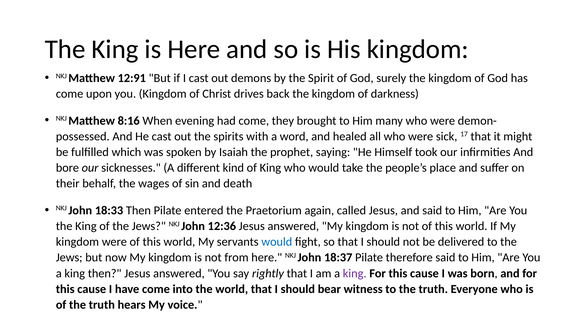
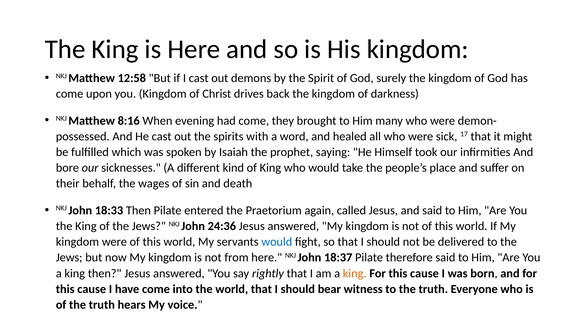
12:91: 12:91 -> 12:58 (132, 78)
12:36: 12:36 -> 24:36 (222, 226)
king colour: purple -> orange (355, 273)
